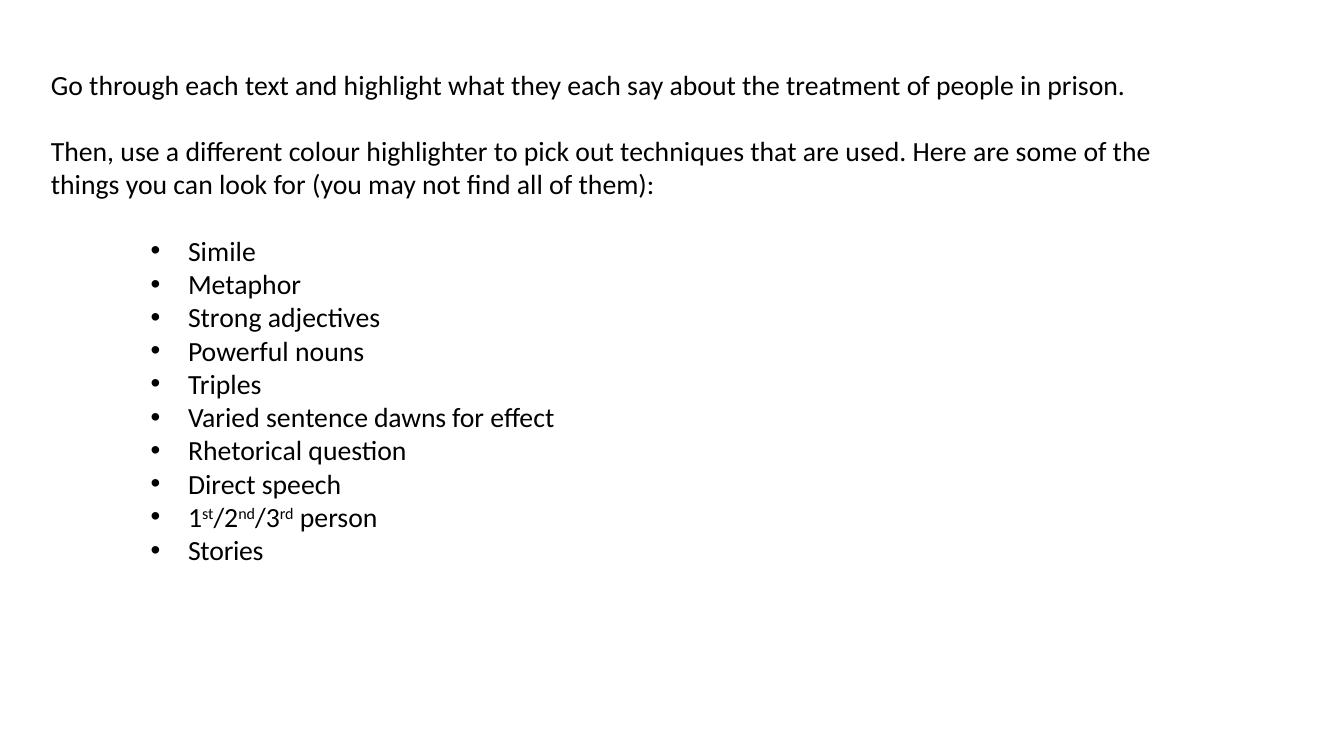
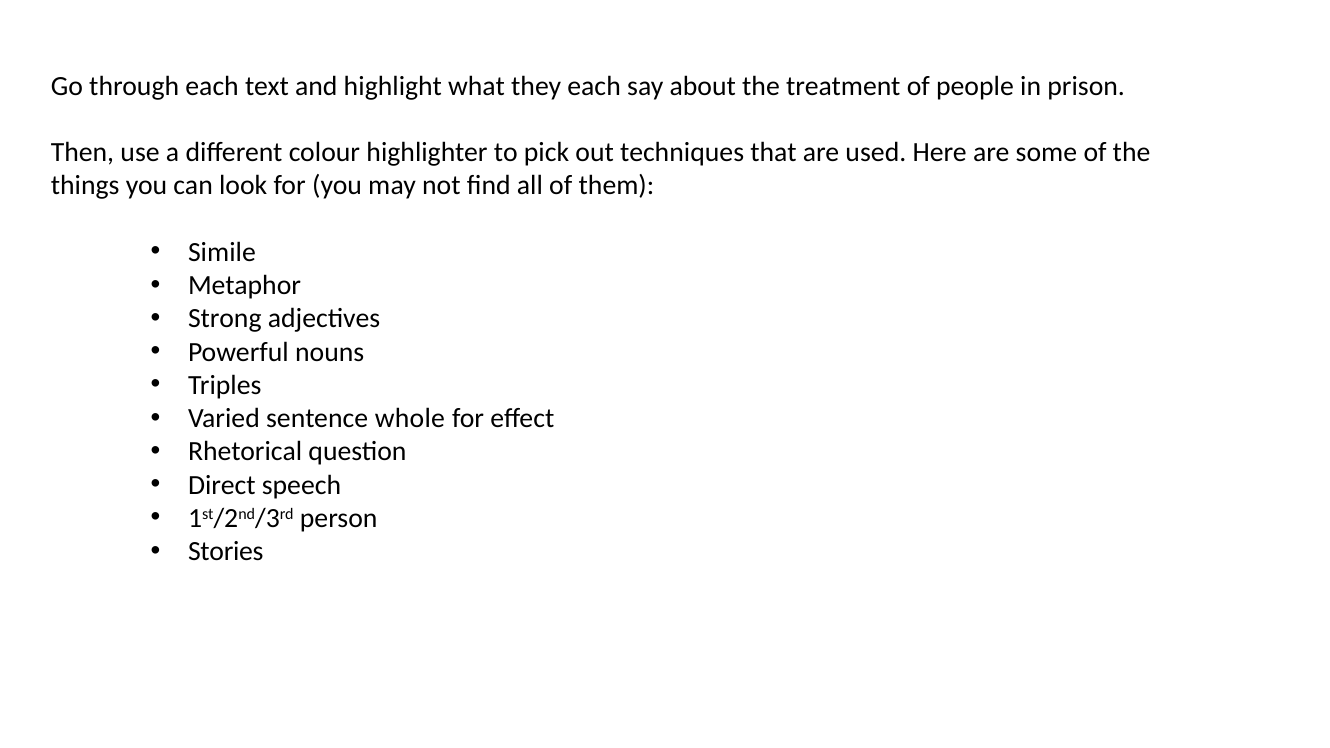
dawns: dawns -> whole (410, 419)
